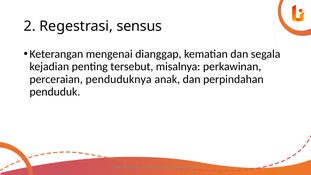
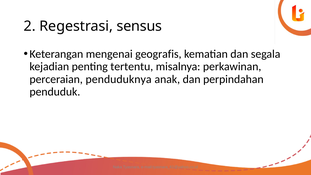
dianggap: dianggap -> geografis (158, 54)
tersebut: tersebut -> tertentu (132, 67)
